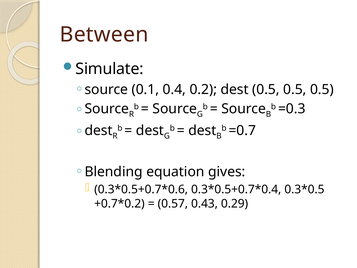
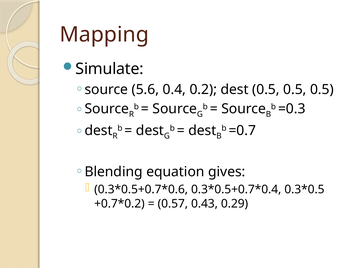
Between: Between -> Mapping (104, 35)
0.1: 0.1 -> 5.6 (145, 89)
